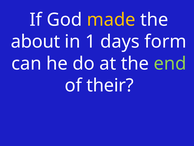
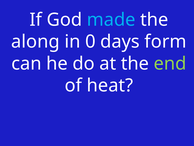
made colour: yellow -> light blue (111, 20)
about: about -> along (35, 42)
1: 1 -> 0 (90, 42)
their: their -> heat (110, 85)
